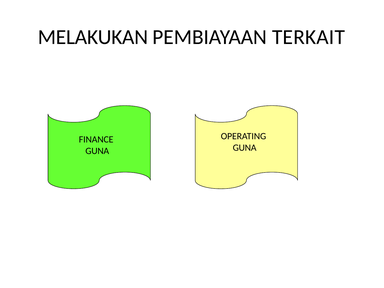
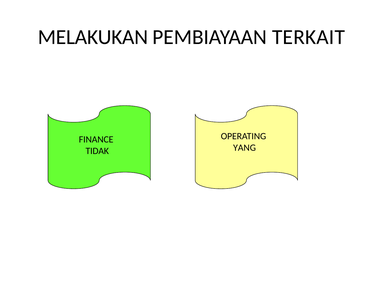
GUNA: GUNA -> YANG (245, 148)
GUNA: GUNA -> TIDAK (97, 151)
